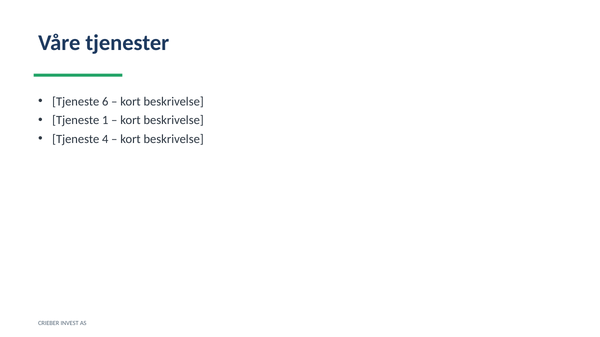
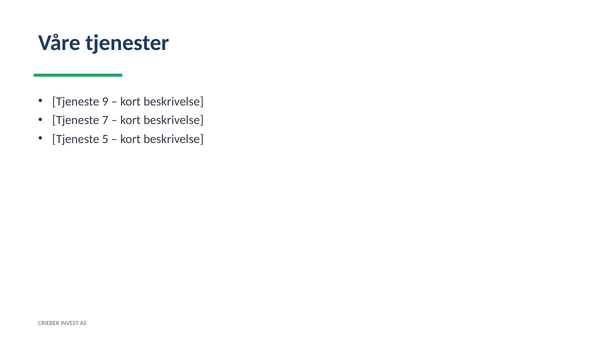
6: 6 -> 9 (105, 102)
1: 1 -> 7 (105, 120)
4: 4 -> 5 (105, 139)
